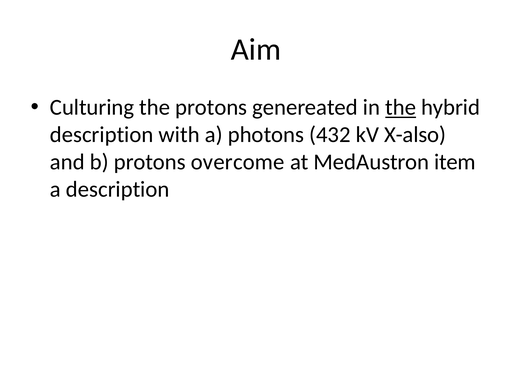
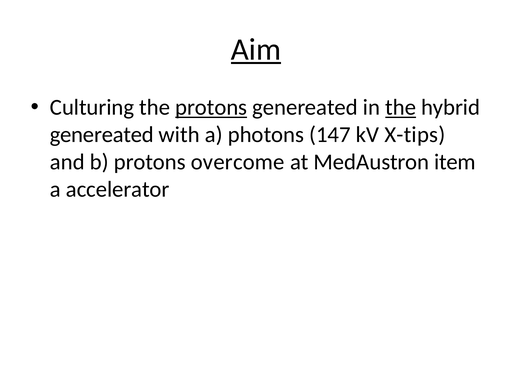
Aim underline: none -> present (256, 50)
protons underline: none -> present (211, 107)
description: description -> genereated (102, 135)
432: 432 -> 147 (330, 135)
X-also: X-also -> X-tips (415, 135)
a description: description -> accelerator (118, 189)
